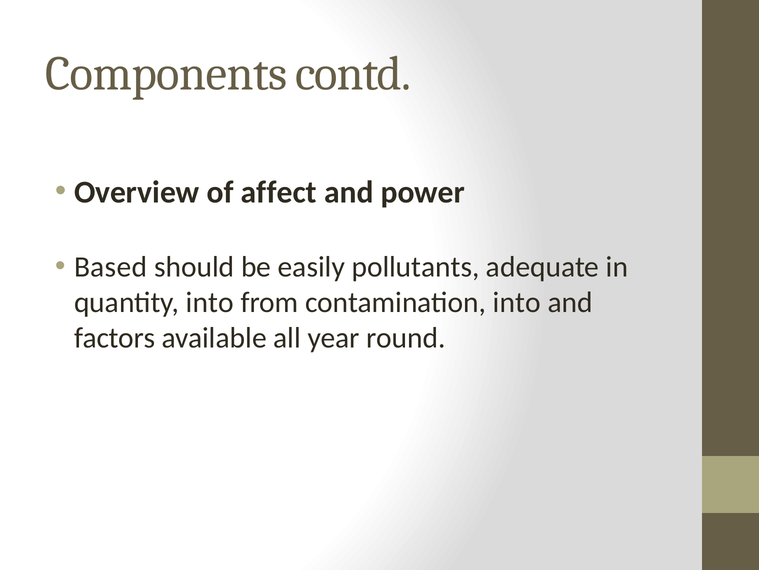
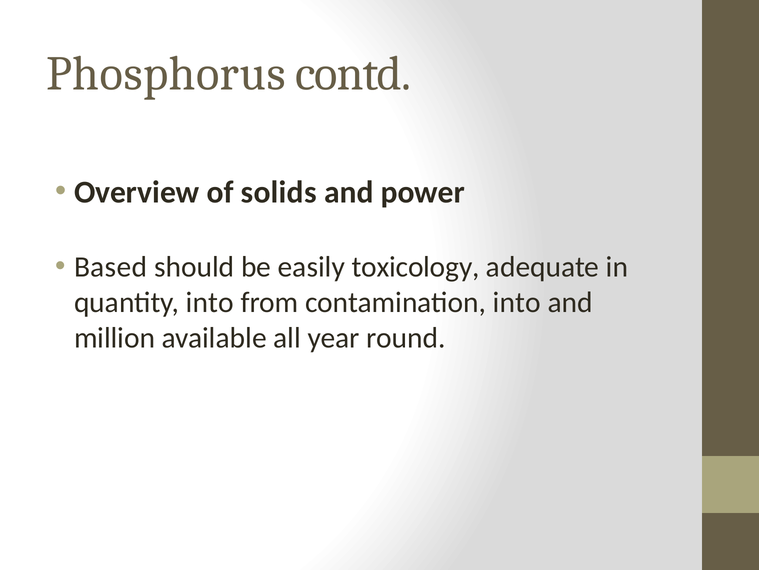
Components: Components -> Phosphorus (166, 74)
affect: affect -> solids (279, 192)
pollutants: pollutants -> toxicology (416, 267)
factors: factors -> million (115, 337)
